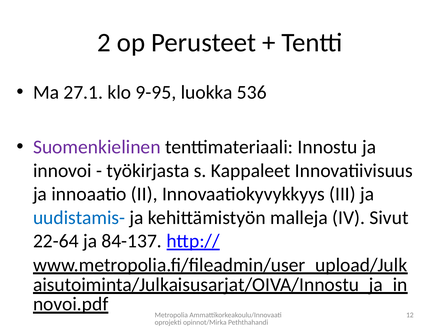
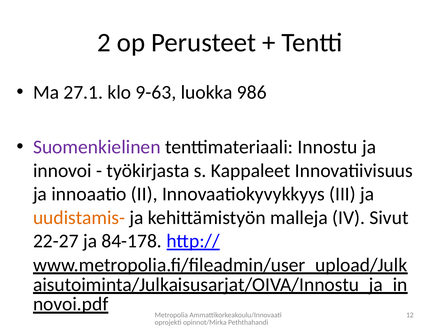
9-95: 9-95 -> 9-63 (156, 92)
536: 536 -> 986 (252, 92)
uudistamis- colour: blue -> orange (79, 218)
22-64: 22-64 -> 22-27 (56, 241)
84-137: 84-137 -> 84-178 (132, 241)
